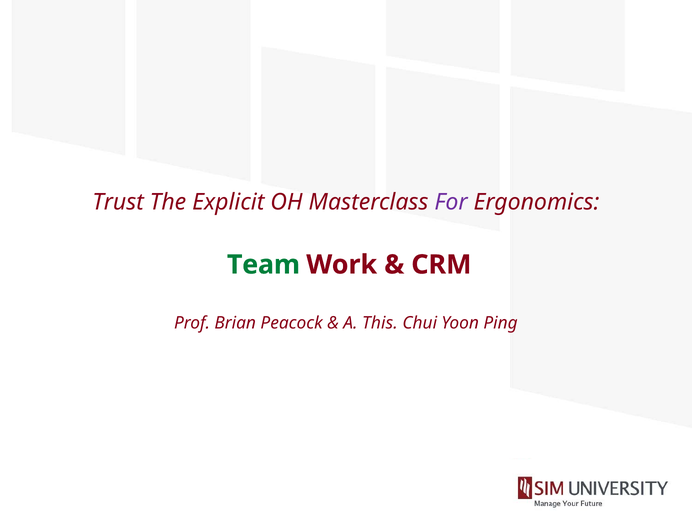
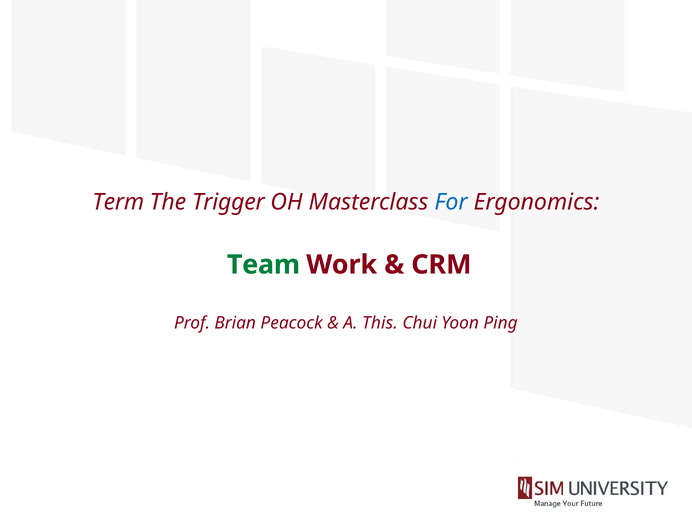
Trust: Trust -> Term (118, 202)
Explicit: Explicit -> Trigger (228, 202)
For colour: purple -> blue (451, 202)
